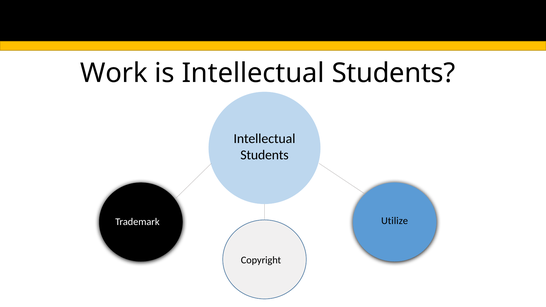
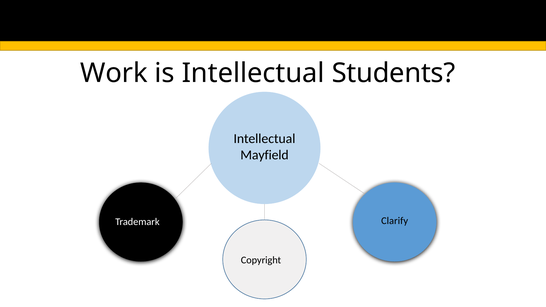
Students: Students -> Mayfield (265, 155)
Utilize: Utilize -> Clarify (395, 221)
